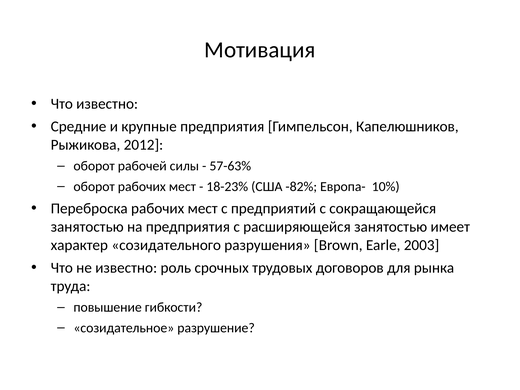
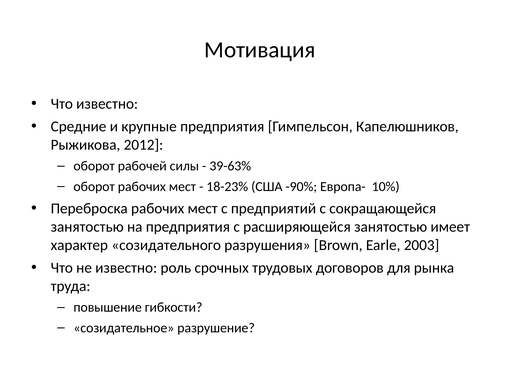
57-63%: 57-63% -> 39-63% (230, 166)
-82%: -82% -> -90% (301, 187)
